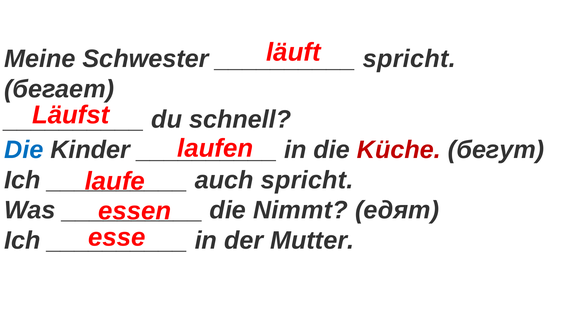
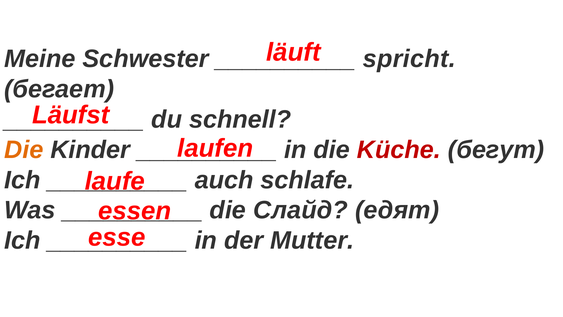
Die colour: blue -> orange (24, 150)
auch spricht: spricht -> schlafe (307, 180)
Nimmt: Nimmt -> Слайд (301, 210)
